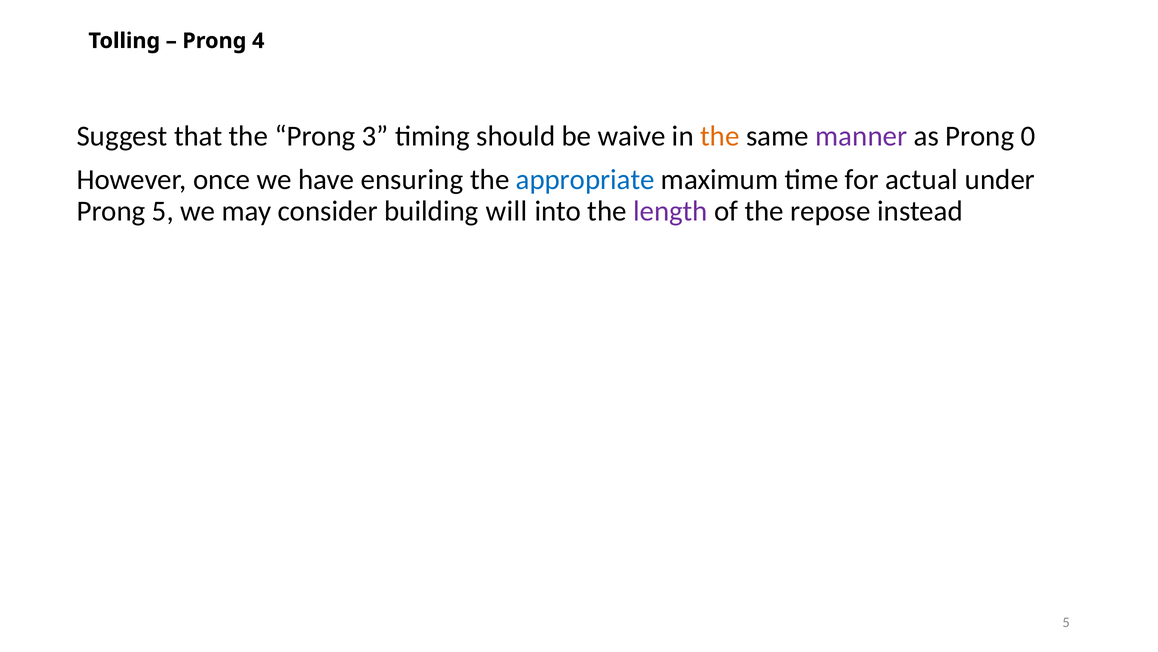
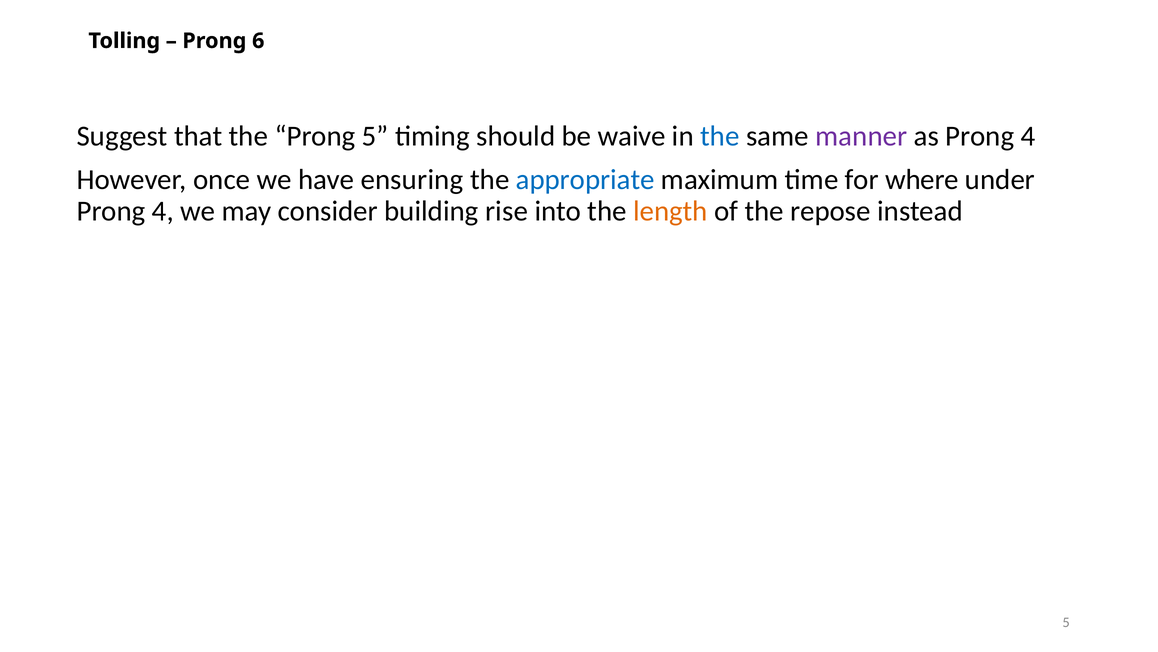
4: 4 -> 6 (258, 41)
Prong 3: 3 -> 5 (375, 136)
the colour: orange -> blue (720, 136)
as Prong 0: 0 -> 4 (1028, 136)
actual: actual -> where (922, 179)
5: 5 -> 4 (163, 211)
will: will -> rise (507, 211)
length colour: purple -> orange (670, 211)
